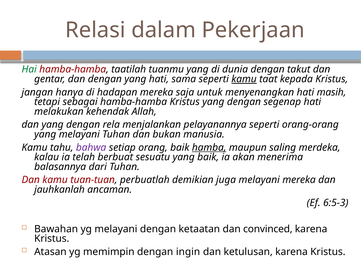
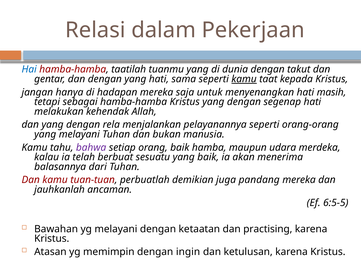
Hai colour: green -> blue (29, 69)
hamba underline: present -> none (209, 147)
saling: saling -> udara (283, 147)
juga melayani: melayani -> pandang (259, 180)
6:5-3: 6:5-3 -> 6:5-5 (336, 203)
convinced: convinced -> practising (268, 229)
